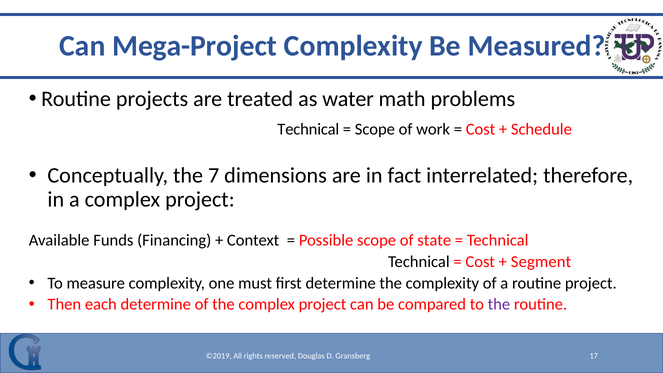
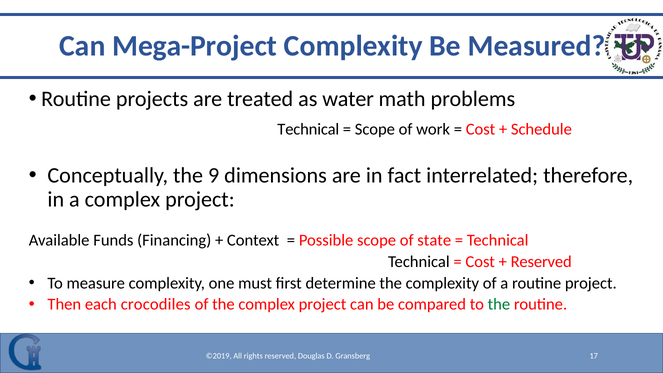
7: 7 -> 9 (214, 175)
Segment: Segment -> Reserved (541, 262)
each determine: determine -> crocodiles (156, 304)
the colour: purple -> green (499, 304)
